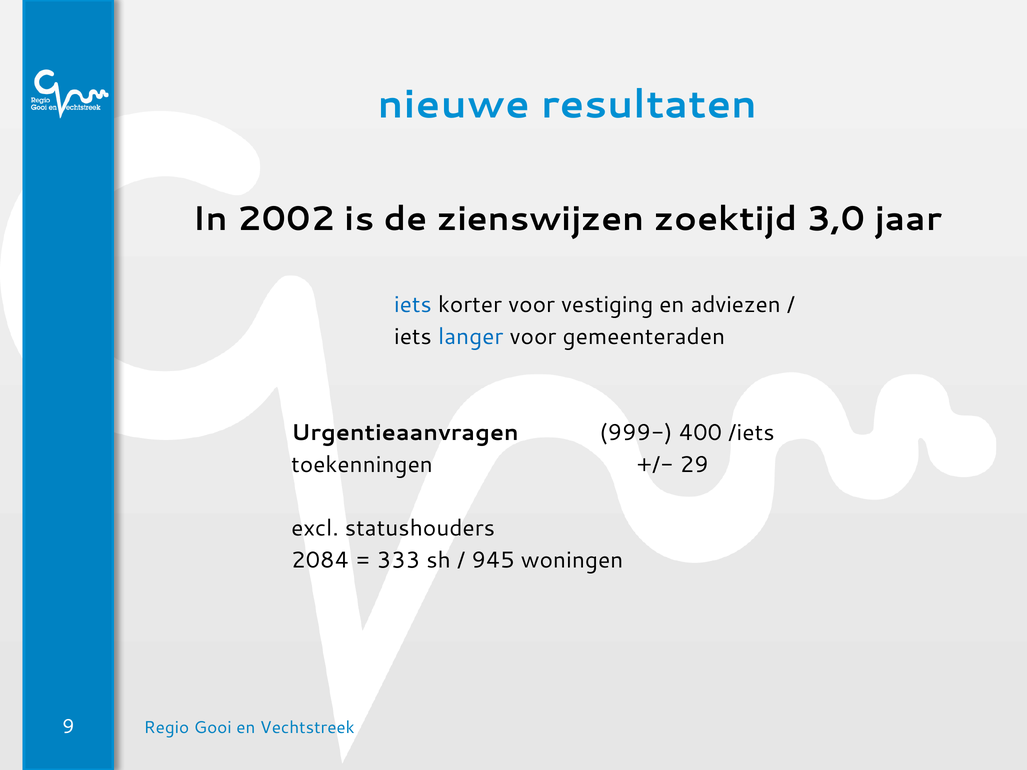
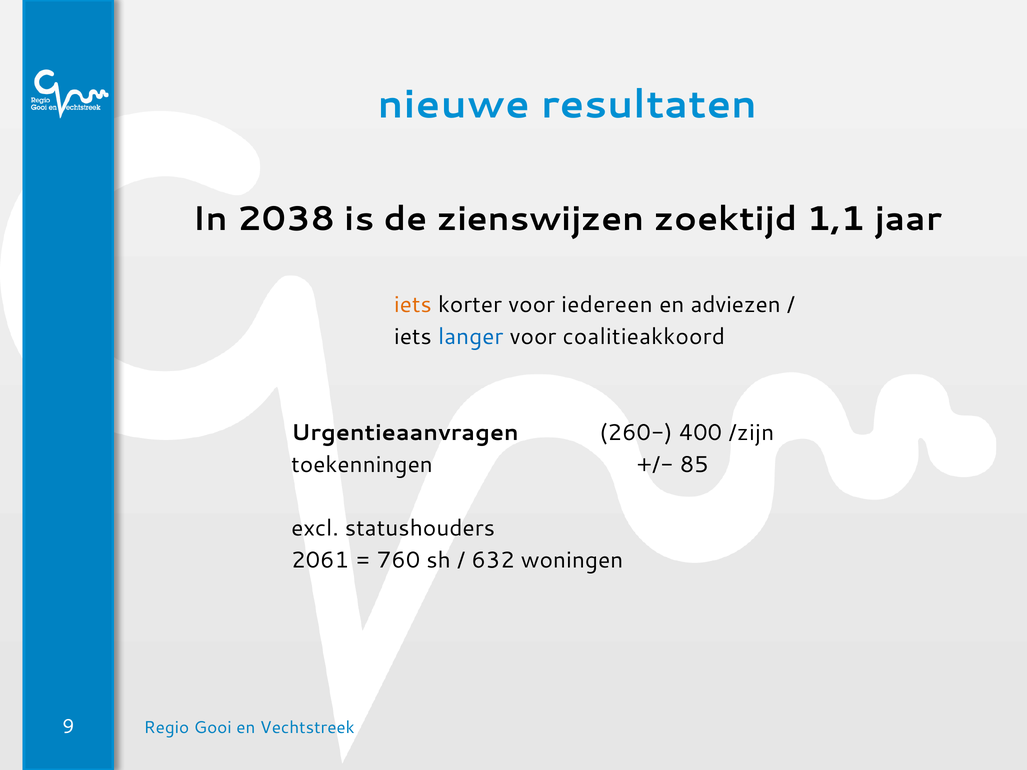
2002: 2002 -> 2038 (286, 219)
3,0: 3,0 -> 1,1 (836, 219)
iets colour: blue -> orange (413, 305)
vestiging: vestiging -> iedereen (607, 305)
gemeenteraden: gemeenteraden -> coalitieakkoord (644, 337)
999-: 999- -> 260- (636, 433)
/iets: /iets -> /zijn (751, 433)
29: 29 -> 85 (694, 465)
2084: 2084 -> 2061 (320, 560)
333: 333 -> 760 (399, 560)
945: 945 -> 632 (493, 560)
